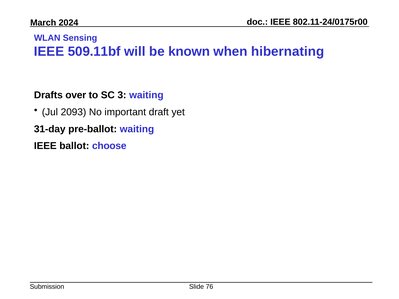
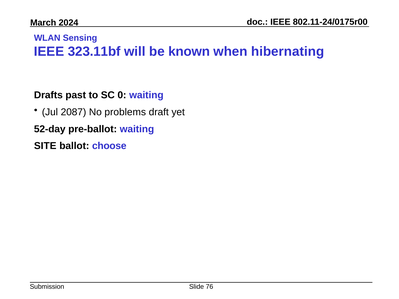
509.11bf: 509.11bf -> 323.11bf (94, 51)
over: over -> past (76, 95)
3: 3 -> 0 (122, 95)
2093: 2093 -> 2087 (73, 112)
important: important -> problems (125, 112)
31-day: 31-day -> 52-day (50, 129)
IEEE: IEEE -> SITE (45, 146)
